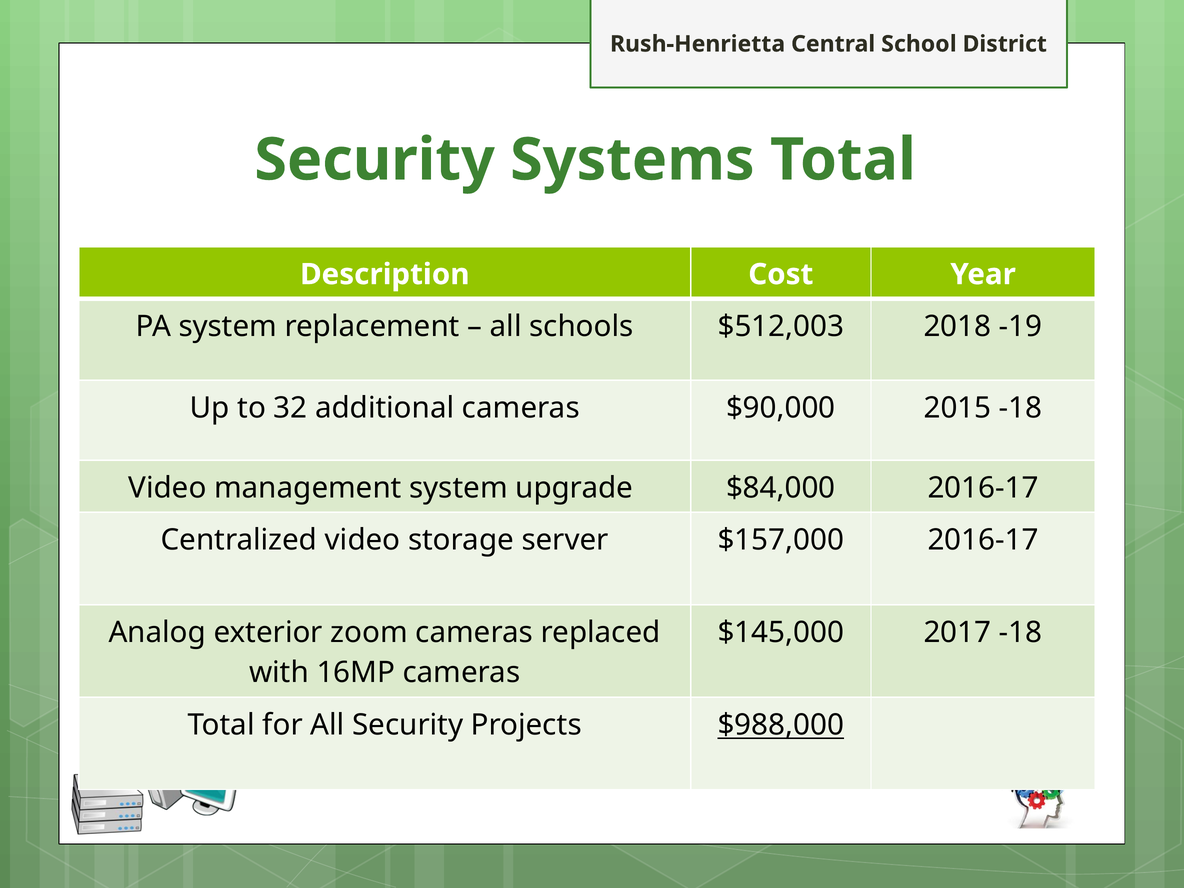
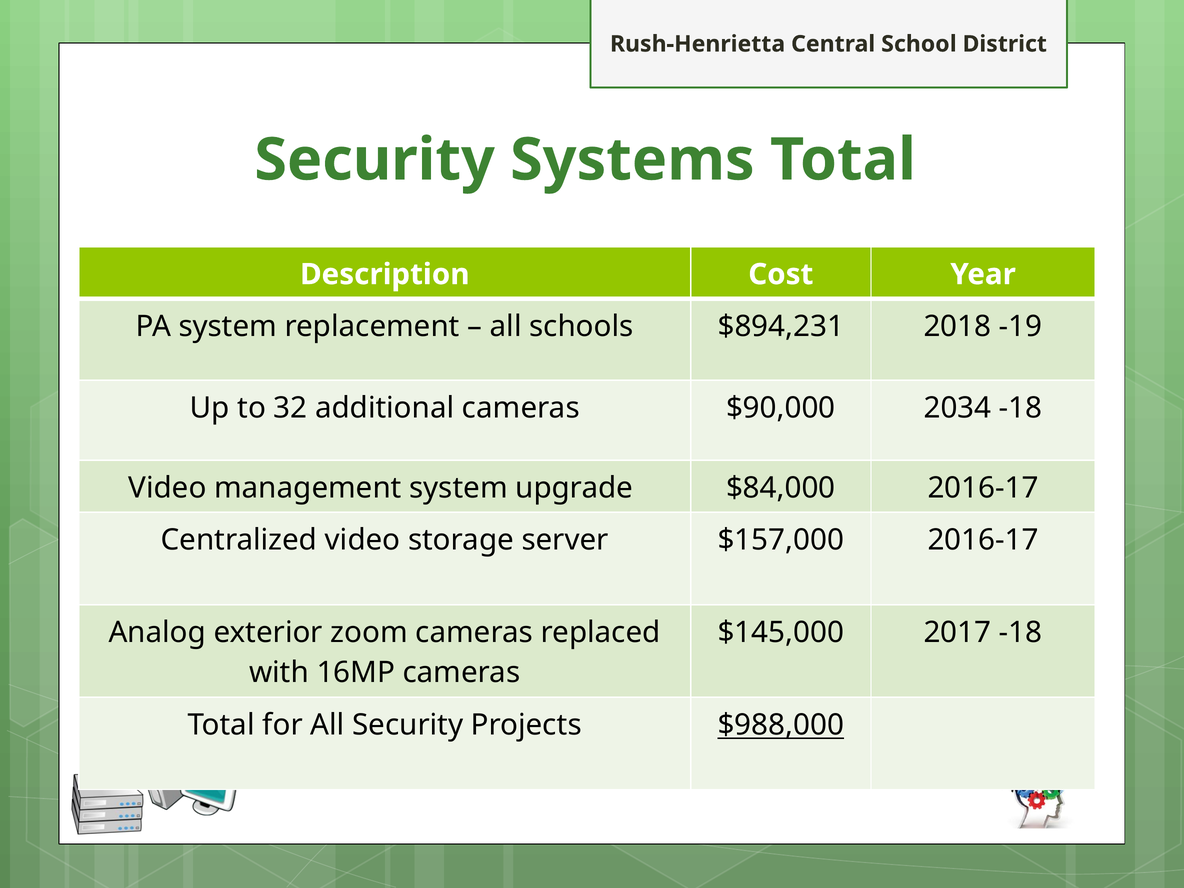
$512,003: $512,003 -> $894,231 (781, 327)
2015: 2015 -> 2034 (957, 408)
